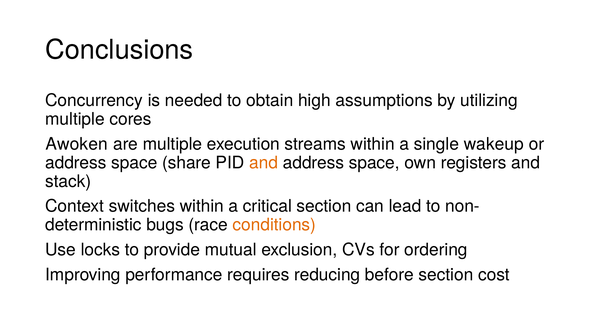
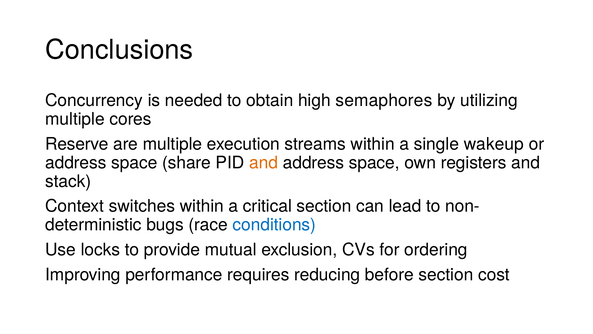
assumptions: assumptions -> semaphores (384, 100)
Awoken: Awoken -> Reserve (77, 144)
conditions colour: orange -> blue (274, 225)
